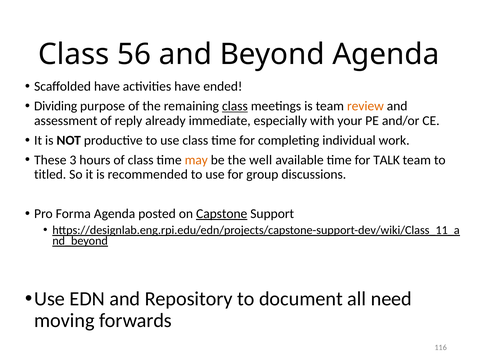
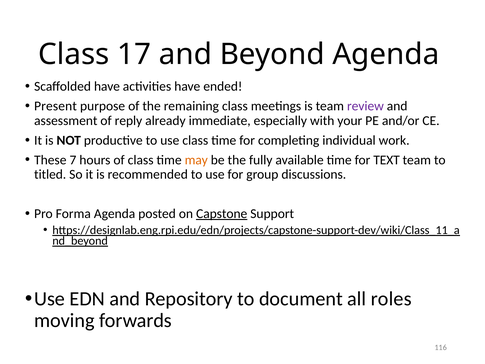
56: 56 -> 17 (134, 54)
Dividing: Dividing -> Present (56, 106)
class underline: present -> none (235, 106)
review colour: orange -> purple (365, 106)
3: 3 -> 7 (73, 160)
well: well -> fully (261, 160)
TALK: TALK -> TEXT (387, 160)
need: need -> roles (391, 299)
